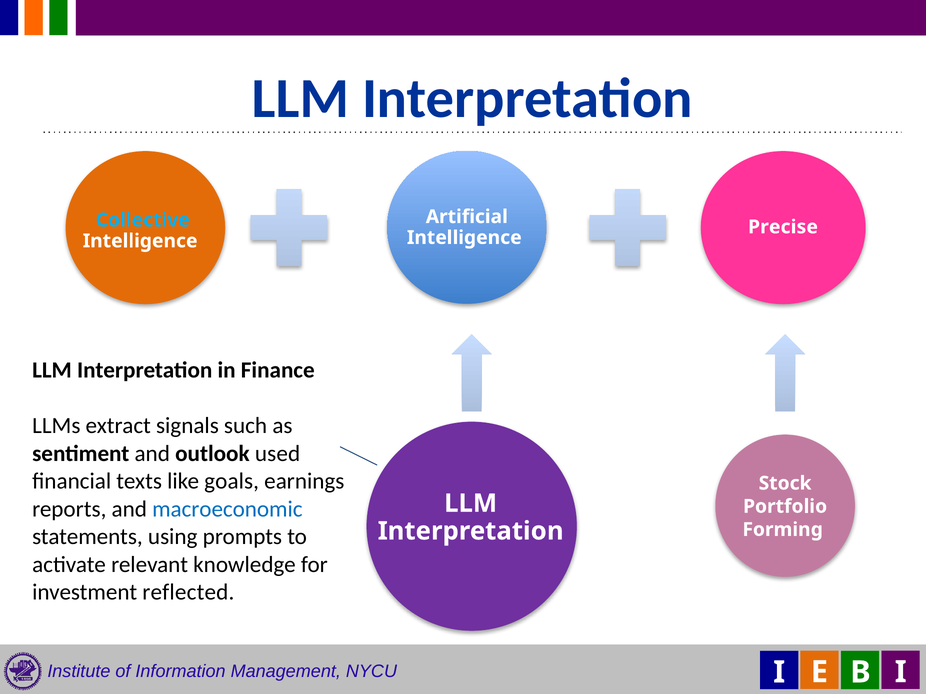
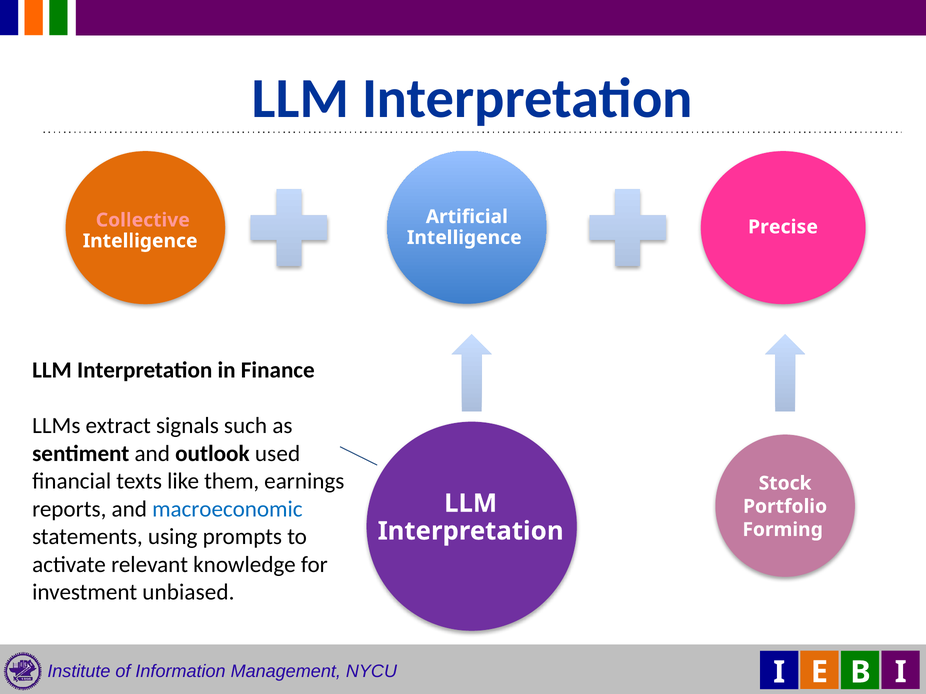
Collective colour: light blue -> pink (143, 220)
goals: goals -> them (232, 482)
reflected: reflected -> unbiased (188, 593)
